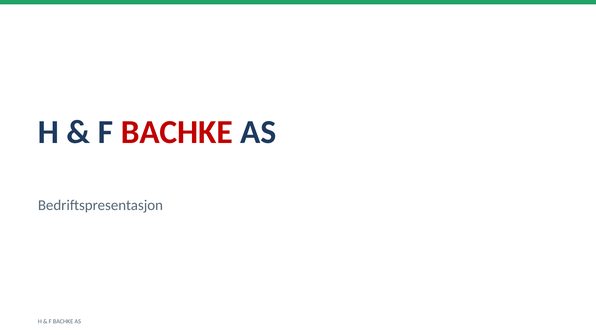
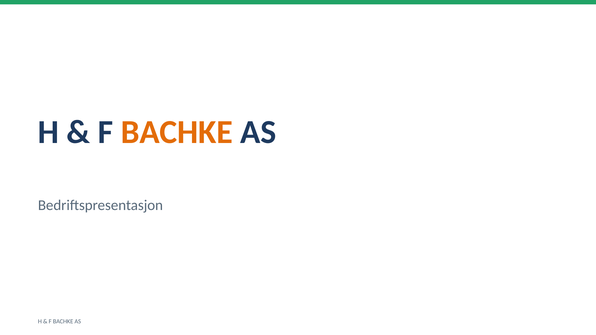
BACHKE colour: red -> orange (177, 132)
